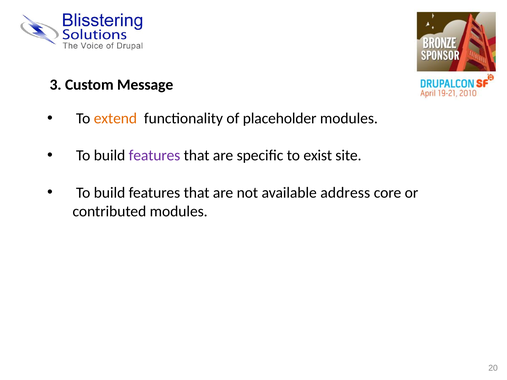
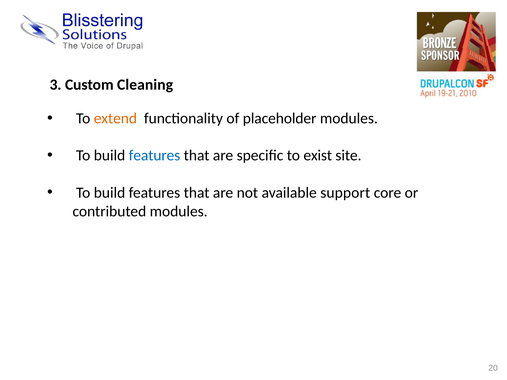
Message: Message -> Cleaning (145, 85)
features colour: purple -> blue (155, 156)
address: address -> support (345, 193)
